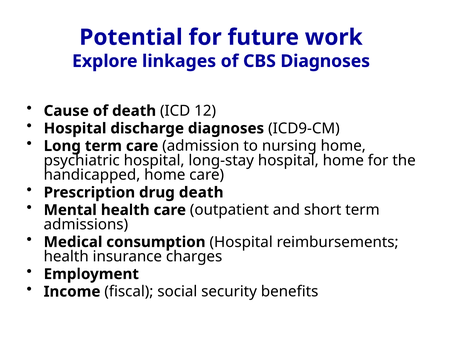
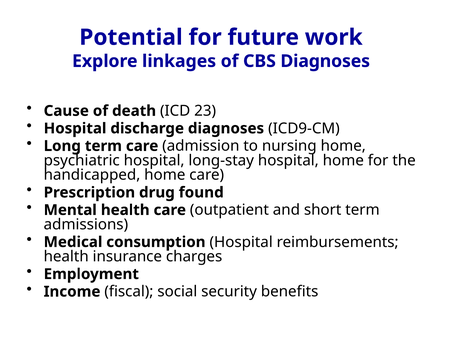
12: 12 -> 23 (205, 111)
drug death: death -> found (201, 193)
